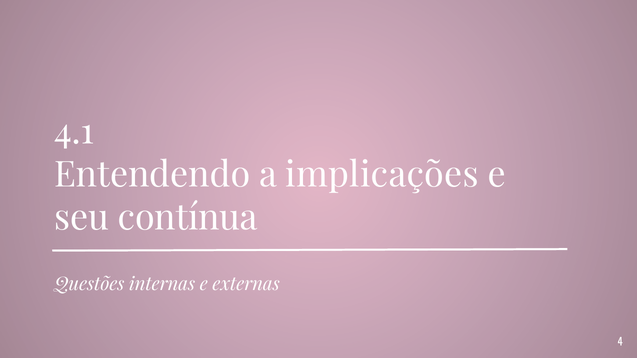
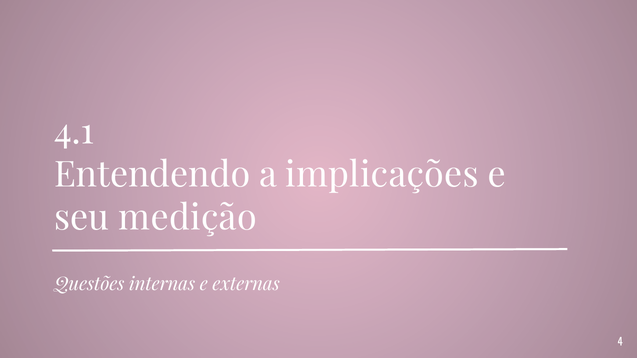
contínua: contínua -> medição (188, 218)
